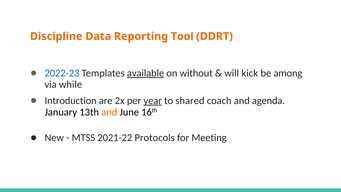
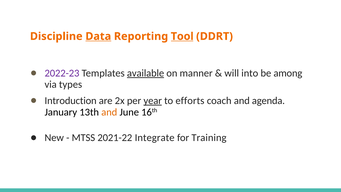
Data underline: none -> present (98, 36)
Tool underline: none -> present (182, 36)
2022-23 colour: blue -> purple (62, 73)
without: without -> manner (196, 73)
kick: kick -> into (250, 73)
while: while -> types (71, 84)
shared: shared -> efforts (190, 101)
Protocols: Protocols -> Integrate (155, 138)
Meeting: Meeting -> Training (209, 138)
